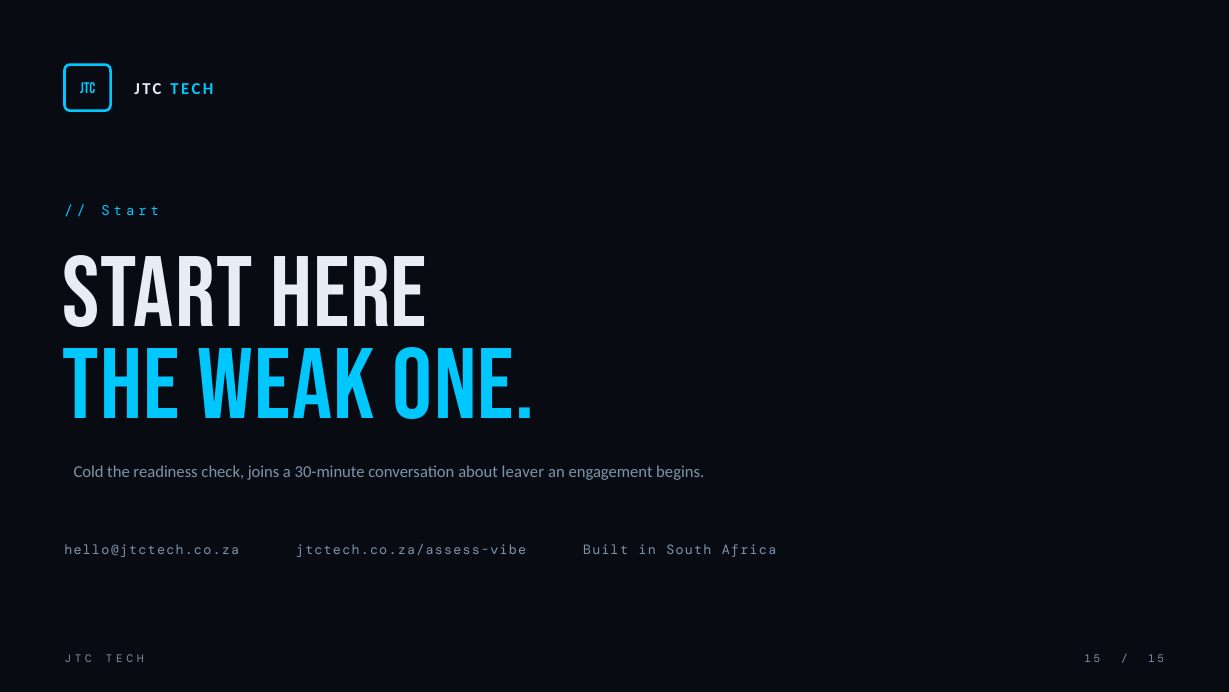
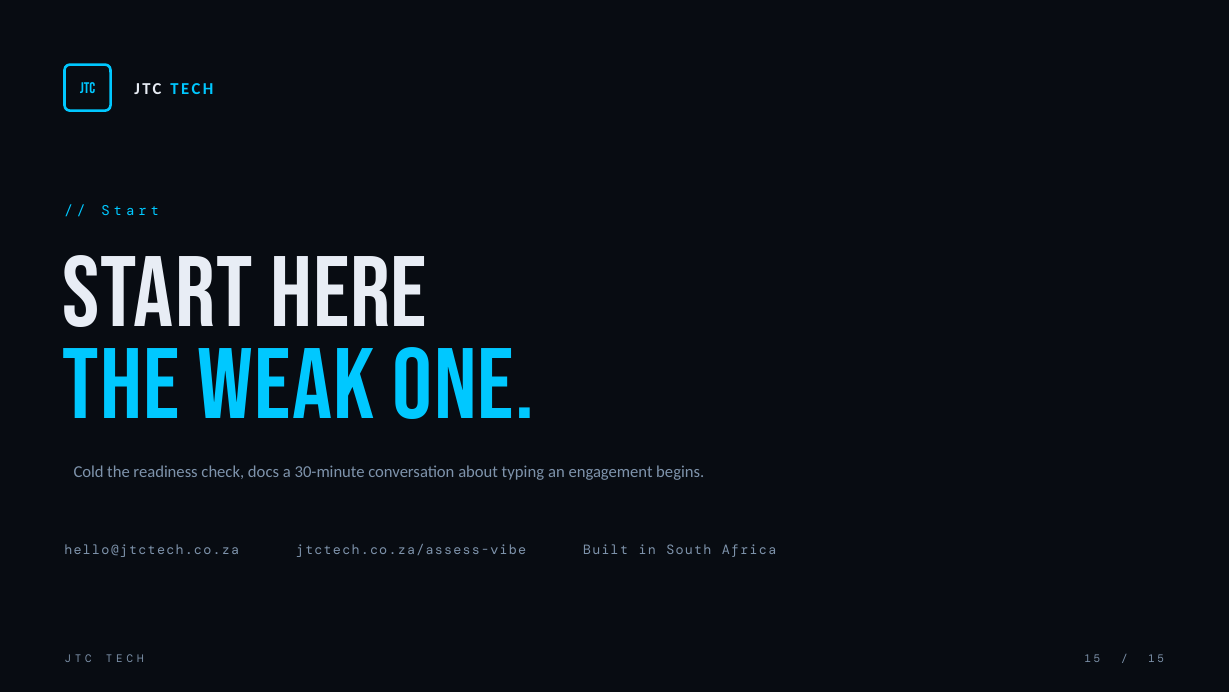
joins: joins -> docs (263, 472)
leaver: leaver -> typing (523, 472)
